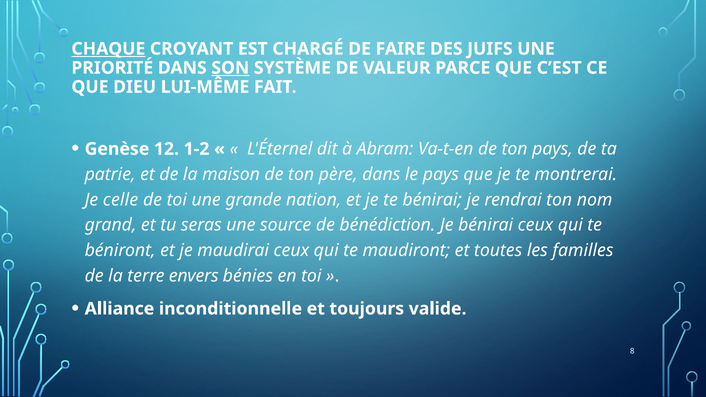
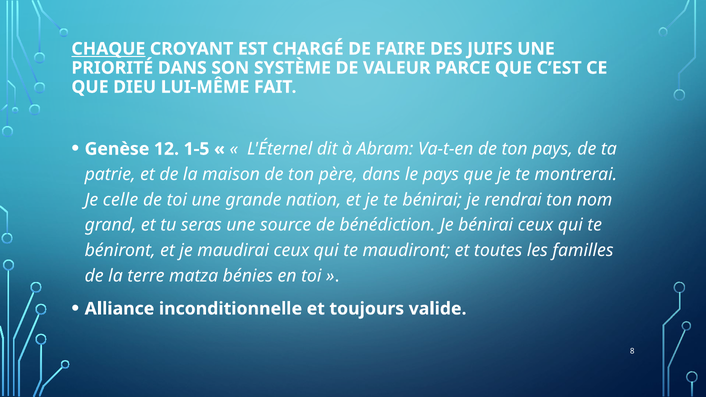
SON underline: present -> none (230, 68)
1-2: 1-2 -> 1-5 (197, 149)
envers: envers -> matza (194, 276)
